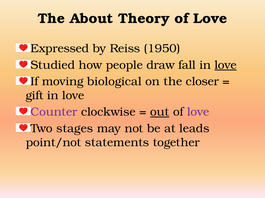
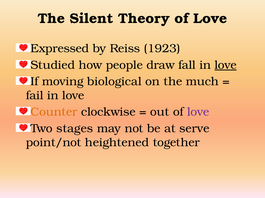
About: About -> Silent (92, 19)
1950: 1950 -> 1923 (162, 49)
closer: closer -> much (202, 82)
gift: gift -> fail (35, 96)
Counter colour: purple -> orange (54, 112)
out underline: present -> none (160, 112)
leads: leads -> serve (194, 129)
statements: statements -> heightened (117, 143)
